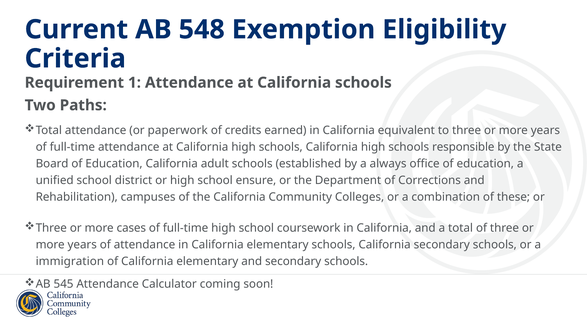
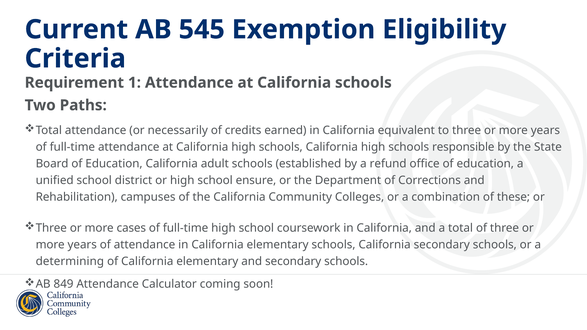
548: 548 -> 545 (202, 30)
paperwork: paperwork -> necessarily (178, 130)
always: always -> refund (388, 164)
immigration: immigration -> determining (70, 261)
545: 545 -> 849 (64, 284)
